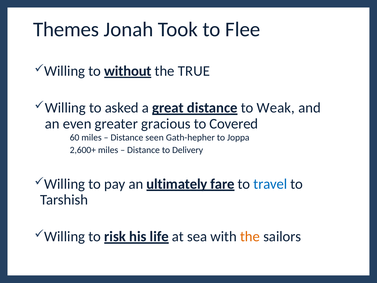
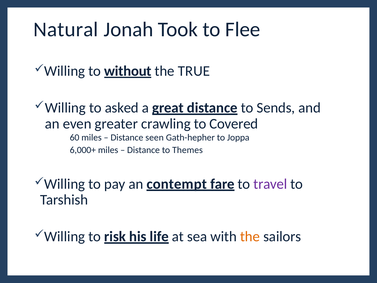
Themes: Themes -> Natural (66, 29)
Weak: Weak -> Sends (276, 108)
gracious: gracious -> crawling (166, 124)
2,600+: 2,600+ -> 6,000+ (83, 150)
Delivery: Delivery -> Themes (188, 150)
ultimately: ultimately -> contempt (177, 184)
travel colour: blue -> purple (270, 184)
